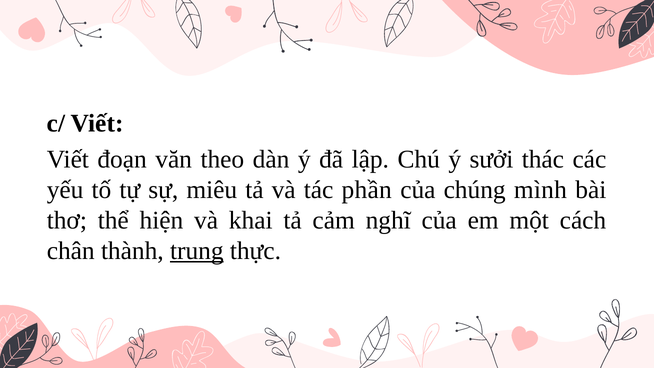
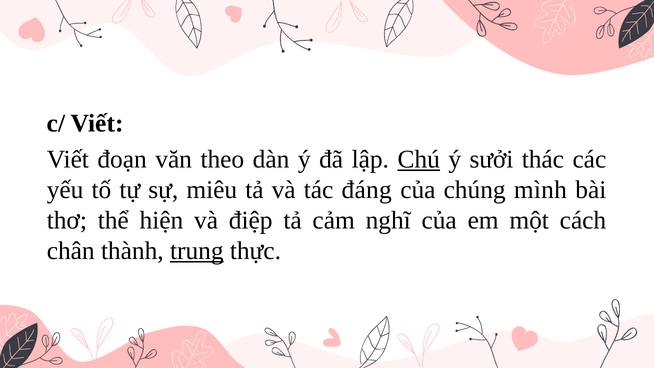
Chú underline: none -> present (419, 159)
phần: phần -> đáng (367, 190)
khai: khai -> điệp (251, 220)
